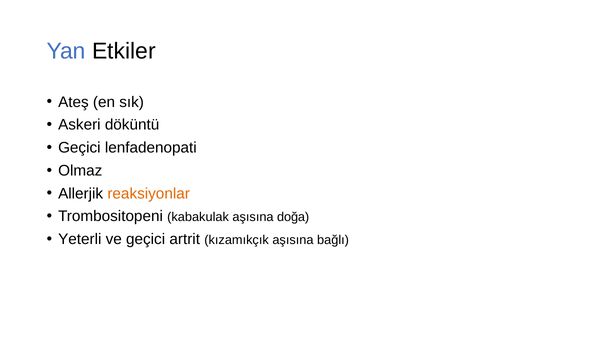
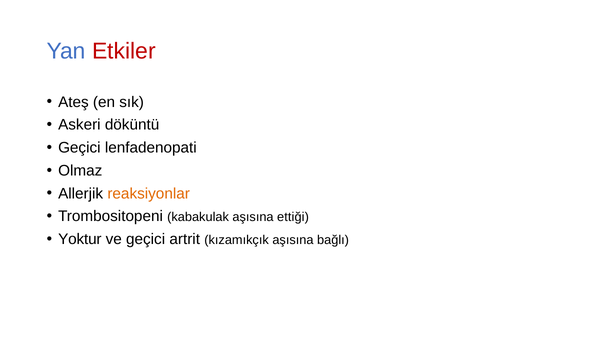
Etkiler colour: black -> red (124, 51)
doğa: doğa -> ettiği (293, 217)
Yeterli: Yeterli -> Yoktur (80, 239)
